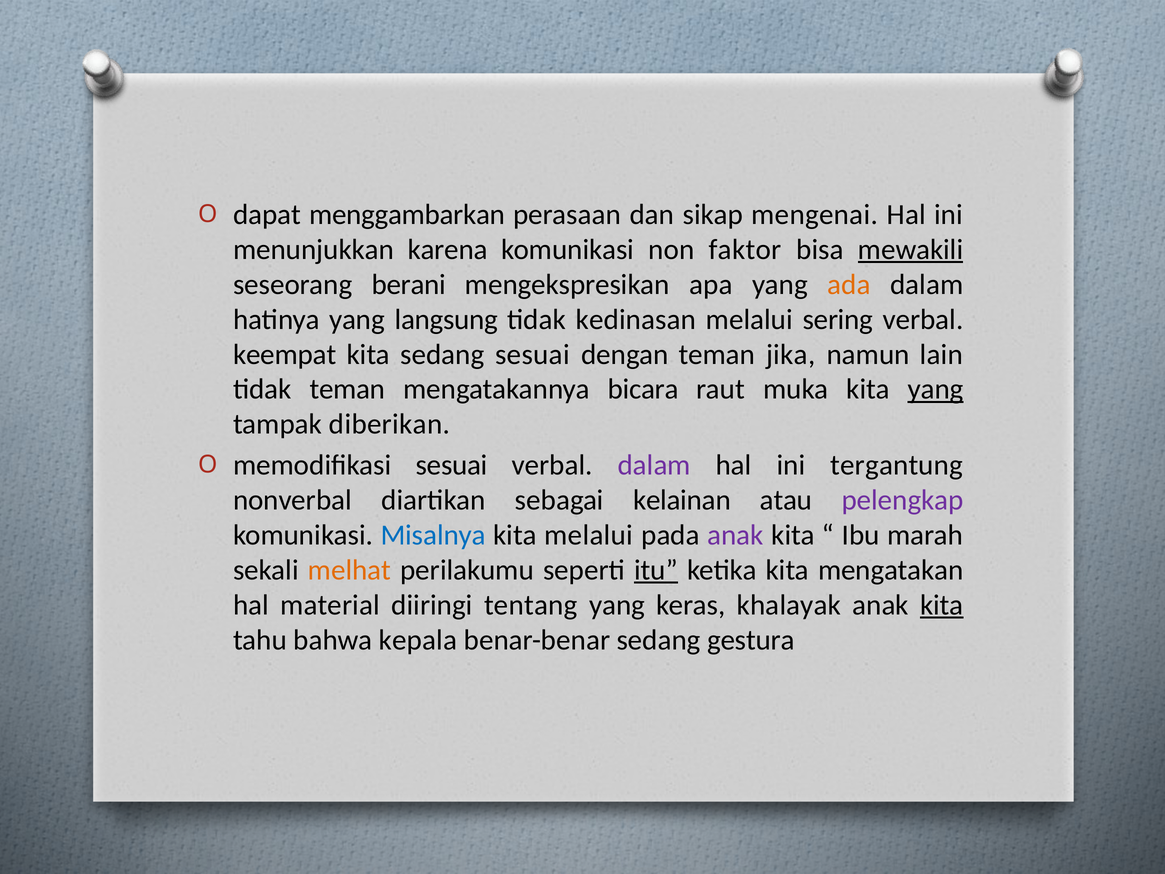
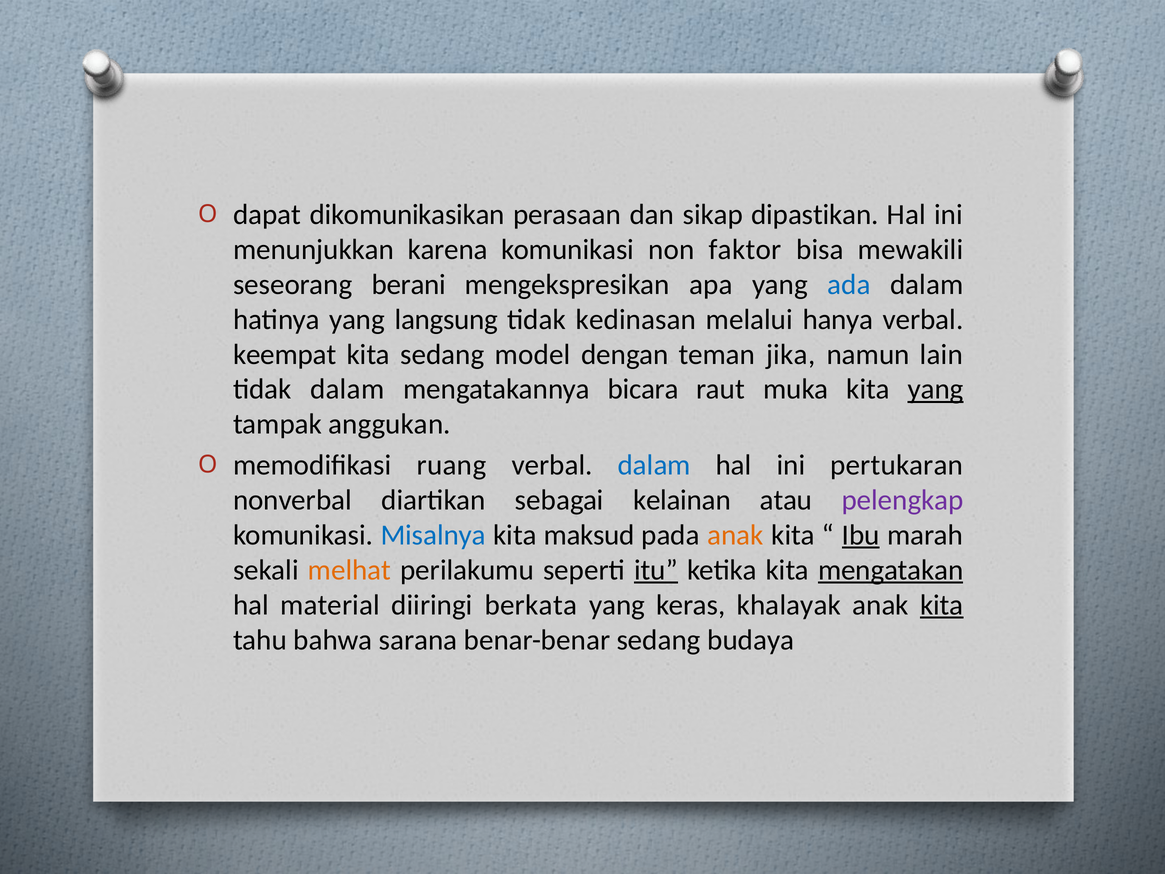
menggambarkan: menggambarkan -> dikomunikasikan (407, 214)
mengenai: mengenai -> dipastikan (815, 214)
mewakili underline: present -> none (911, 249)
ada colour: orange -> blue (849, 284)
sering: sering -> hanya (838, 319)
sedang sesuai: sesuai -> model (533, 354)
tidak teman: teman -> dalam (347, 389)
diberikan: diberikan -> anggukan (390, 424)
memodifikasi sesuai: sesuai -> ruang (451, 465)
dalam colour: purple -> blue (654, 465)
tergantung: tergantung -> pertukaran (897, 465)
kita melalui: melalui -> maksud (589, 535)
anak colour: purple -> orange (735, 535)
Ibu underline: none -> present (861, 535)
mengatakan underline: none -> present (891, 570)
tentang: tentang -> berkata (531, 605)
kepala: kepala -> sarana (418, 640)
gestura: gestura -> budaya (751, 640)
